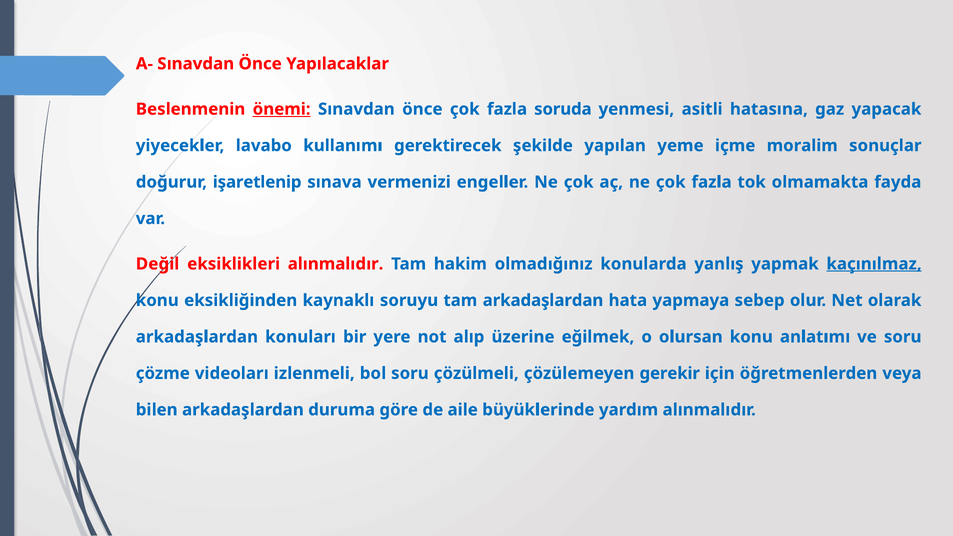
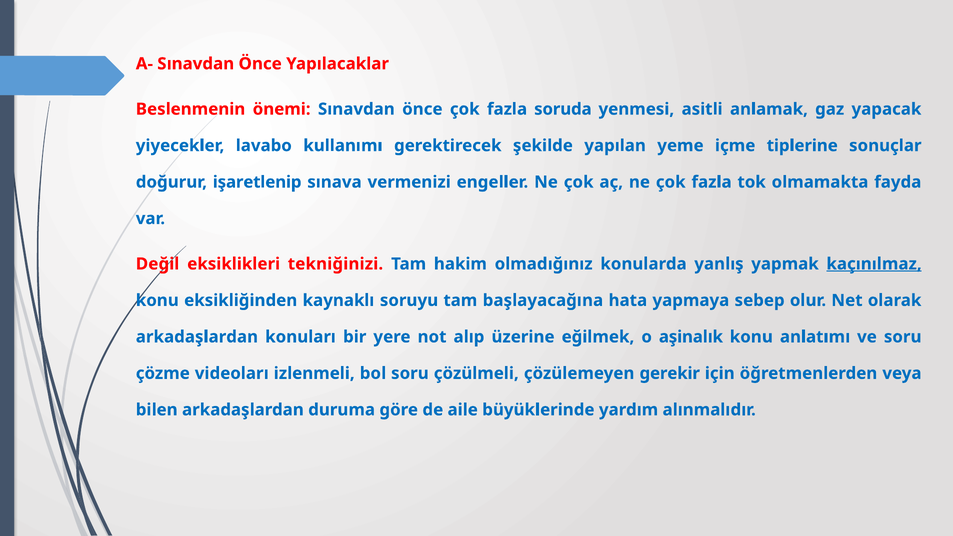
önemi underline: present -> none (282, 109)
hatasına: hatasına -> anlamak (769, 109)
moralim: moralim -> tiplerine (802, 146)
eksiklikleri alınmalıdır: alınmalıdır -> tekniğinizi (335, 264)
tam arkadaşlardan: arkadaşlardan -> başlayacağına (543, 300)
olursan: olursan -> aşinalık (691, 337)
